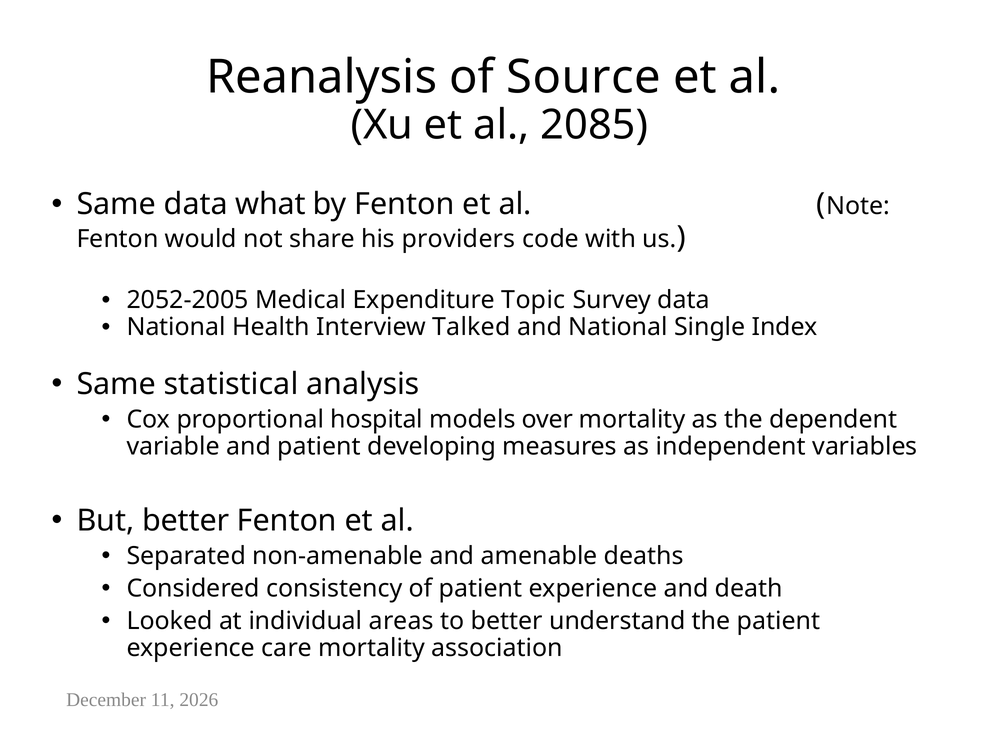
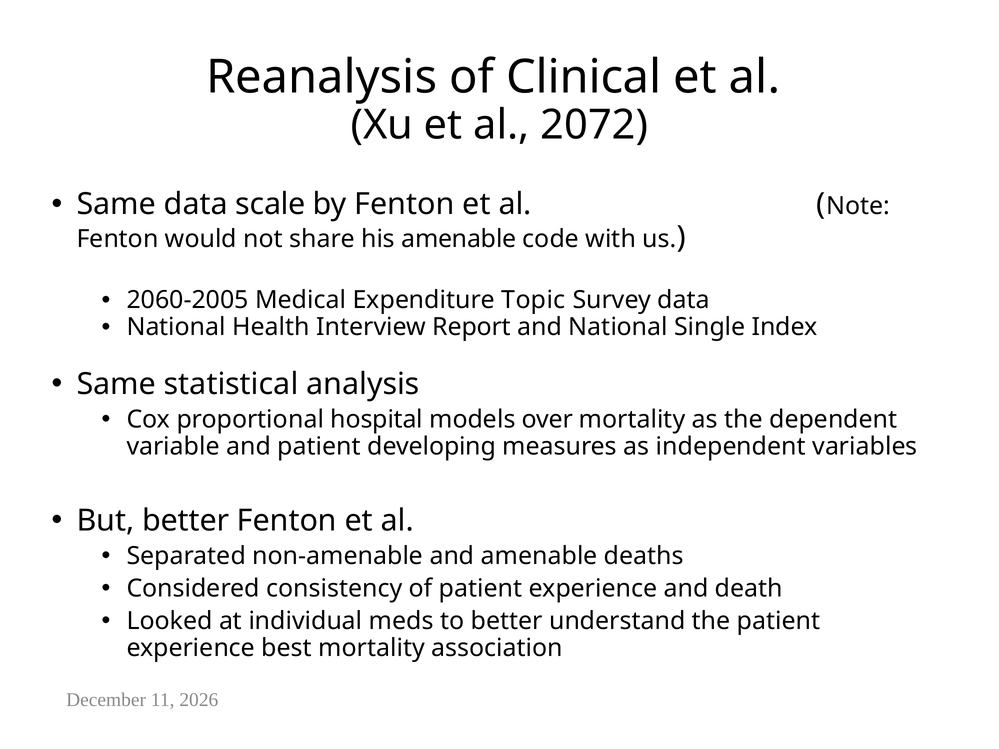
Source: Source -> Clinical (584, 77)
2085: 2085 -> 2072 (594, 125)
what: what -> scale (270, 204)
his providers: providers -> amenable (459, 239)
2052-2005: 2052-2005 -> 2060-2005 (188, 300)
Talked: Talked -> Report (472, 327)
areas: areas -> meds (401, 621)
care: care -> best (287, 648)
